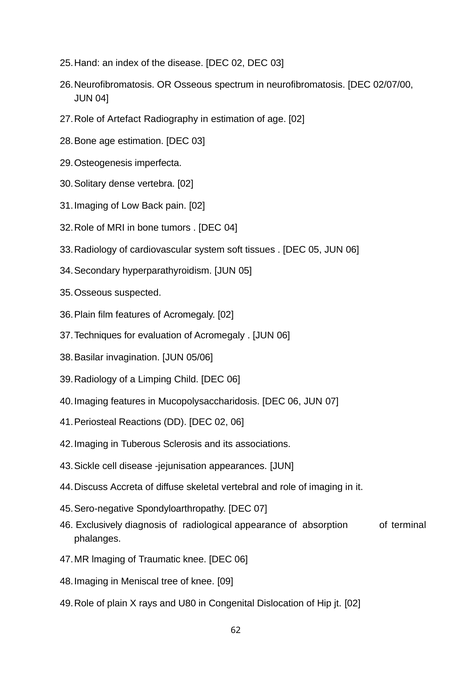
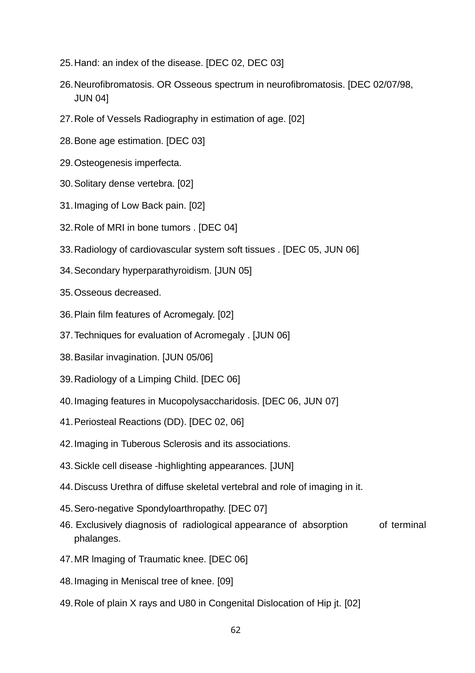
02/07/00: 02/07/00 -> 02/07/98 (393, 85)
Artefact: Artefact -> Vessels (124, 119)
suspected: suspected -> decreased (138, 292)
jejunisation: jejunisation -> highlighting (181, 466)
Accreta: Accreta -> Urethra (126, 486)
